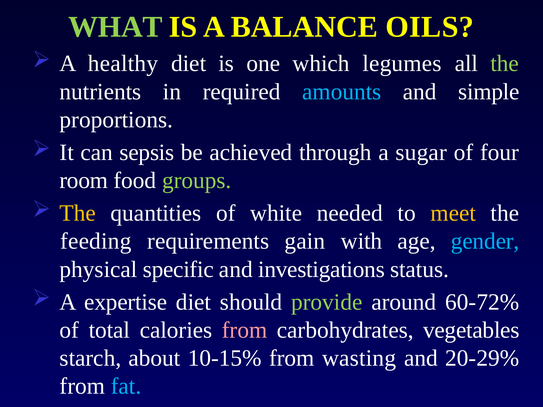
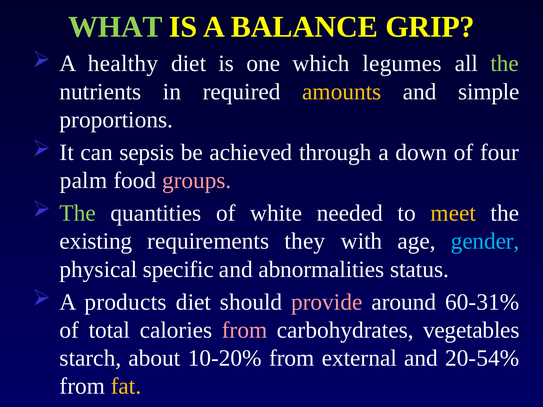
OILS: OILS -> GRIP (430, 27)
amounts colour: light blue -> yellow (342, 92)
sugar: sugar -> down (421, 153)
room: room -> palm (83, 181)
groups colour: light green -> pink (197, 181)
The colour: yellow -> light green (78, 213)
feeding: feeding -> existing (96, 241)
gain: gain -> they (305, 241)
investigations: investigations -> abnormalities (321, 269)
expertise: expertise -> products (126, 302)
provide colour: light green -> pink (327, 302)
60-72%: 60-72% -> 60-31% (482, 302)
10-15%: 10-15% -> 10-20% (225, 358)
wasting: wasting -> external (359, 358)
20-29%: 20-29% -> 20-54% (482, 358)
fat colour: light blue -> yellow (126, 386)
